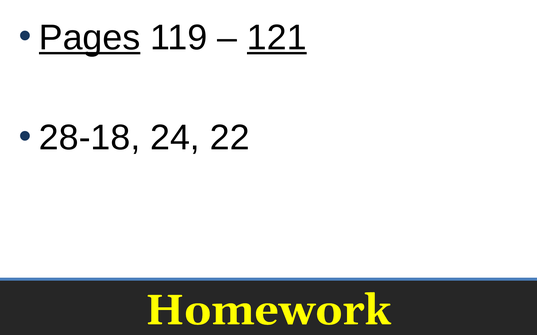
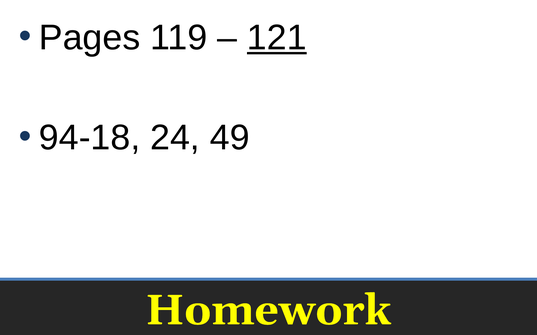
Pages underline: present -> none (90, 38)
28-18: 28-18 -> 94-18 (90, 138)
22: 22 -> 49 (230, 138)
